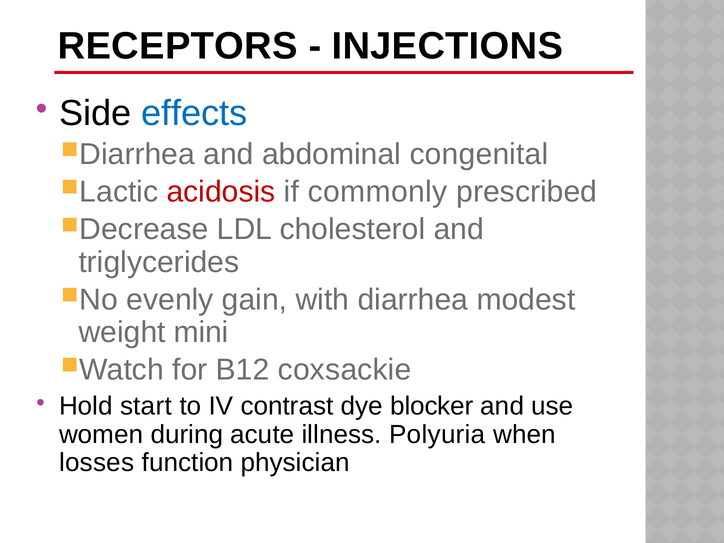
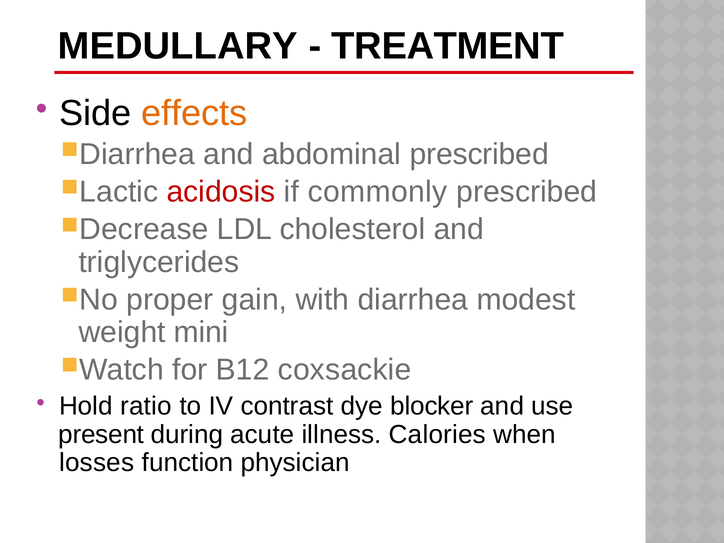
RECEPTORS: RECEPTORS -> MEDULLARY (178, 46)
INJECTIONS: INJECTIONS -> TREATMENT (448, 46)
effects colour: blue -> orange (194, 113)
abdominal congenital: congenital -> prescribed (479, 154)
evenly: evenly -> proper (170, 300)
start: start -> ratio (146, 406)
women: women -> present (101, 435)
Polyuria: Polyuria -> Calories (437, 435)
